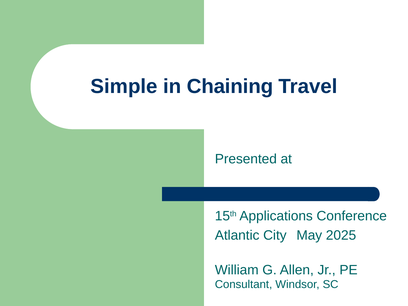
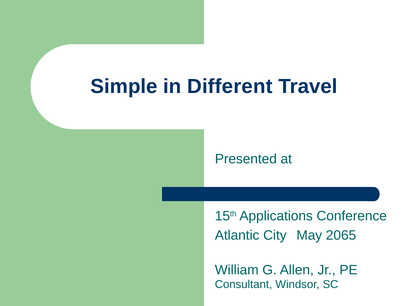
Chaining: Chaining -> Different (230, 87)
2025: 2025 -> 2065 (341, 235)
